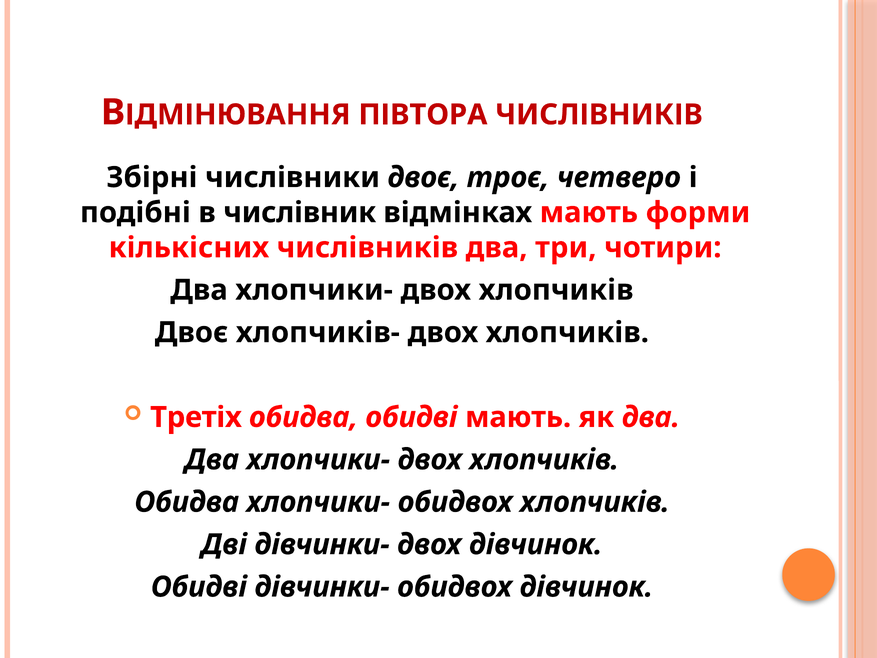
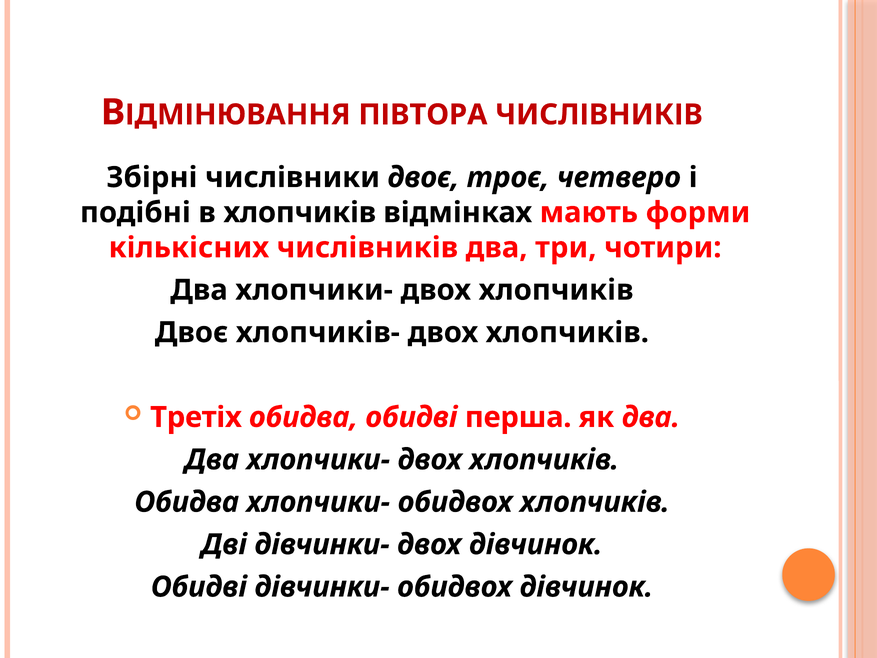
в числівник: числівник -> хлопчиків (300, 212)
обидві мають: мають -> перша (518, 417)
